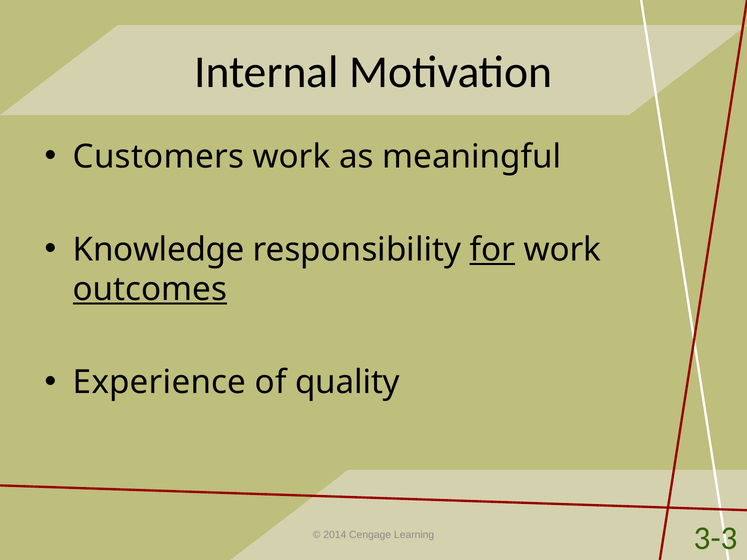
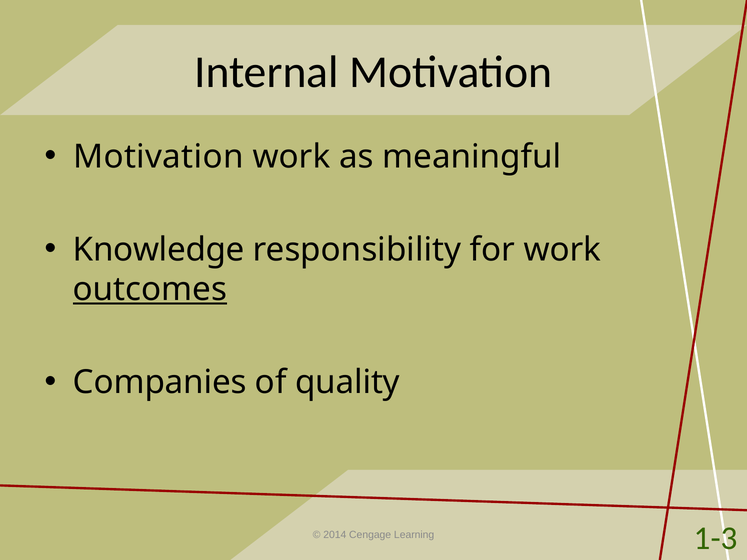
Customers: Customers -> Motivation (158, 157)
for underline: present -> none (492, 250)
Experience: Experience -> Companies (160, 383)
3-3: 3-3 -> 1-3 (716, 538)
